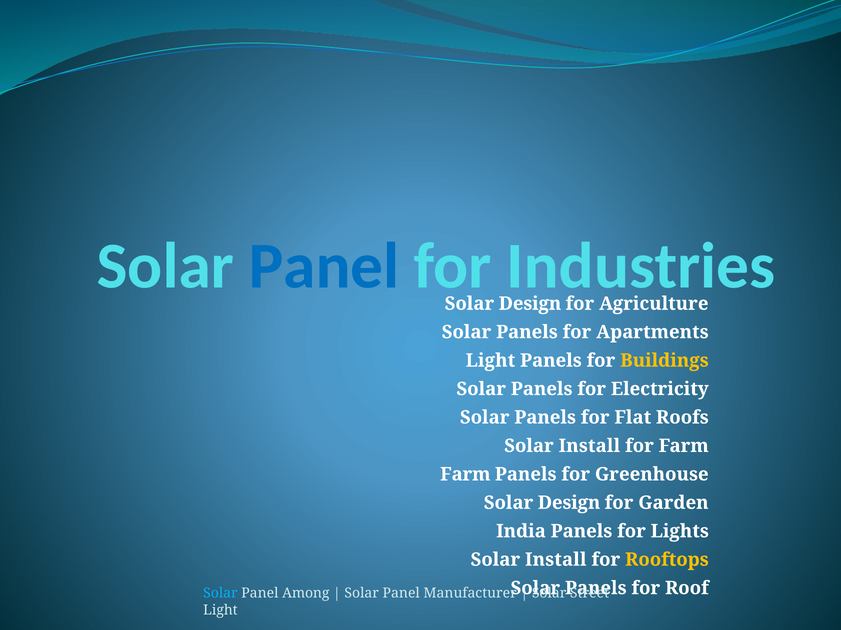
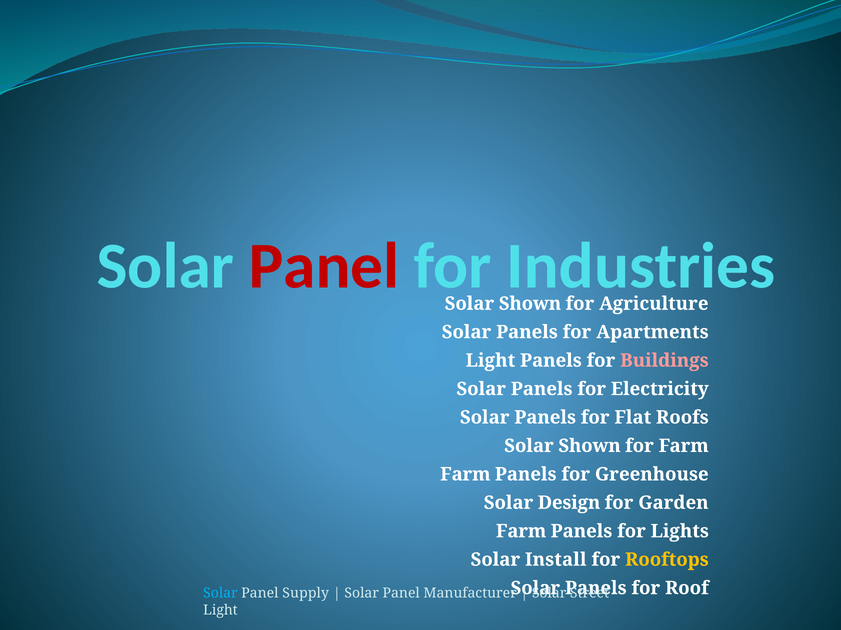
Panel colour: blue -> red (324, 267)
Design: Design -> Shown (530, 304)
Buildings colour: yellow -> pink (664, 361)
Install: Install -> Shown (590, 446)
India: India -> Farm (521, 532)
Among: Among -> Supply (306, 594)
